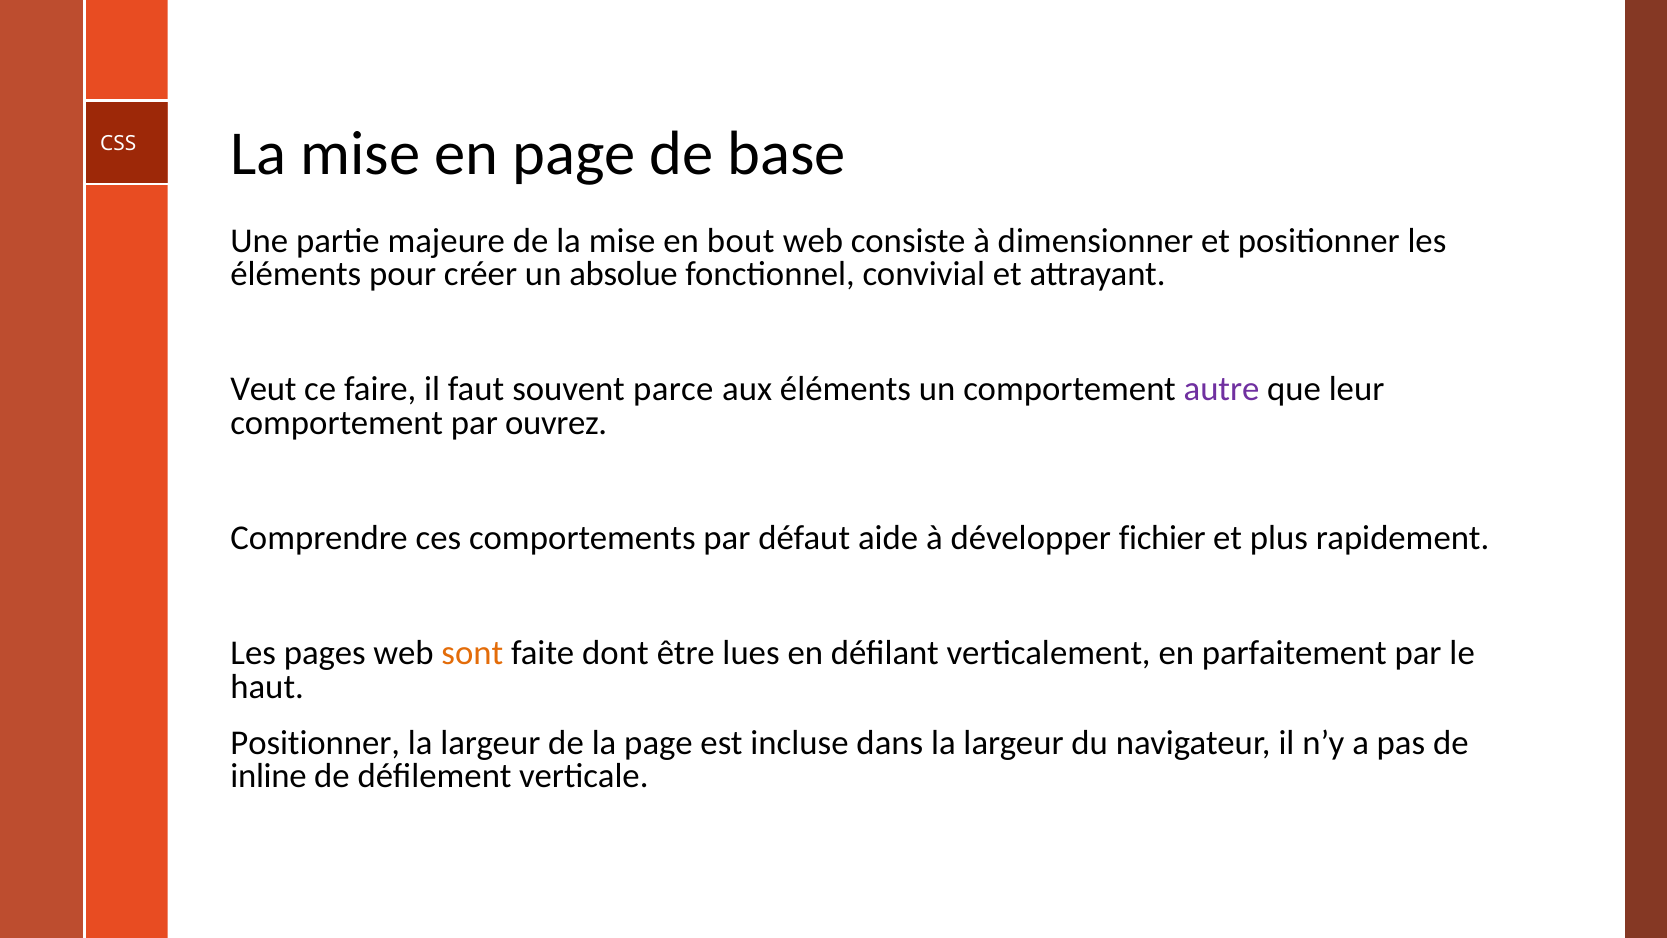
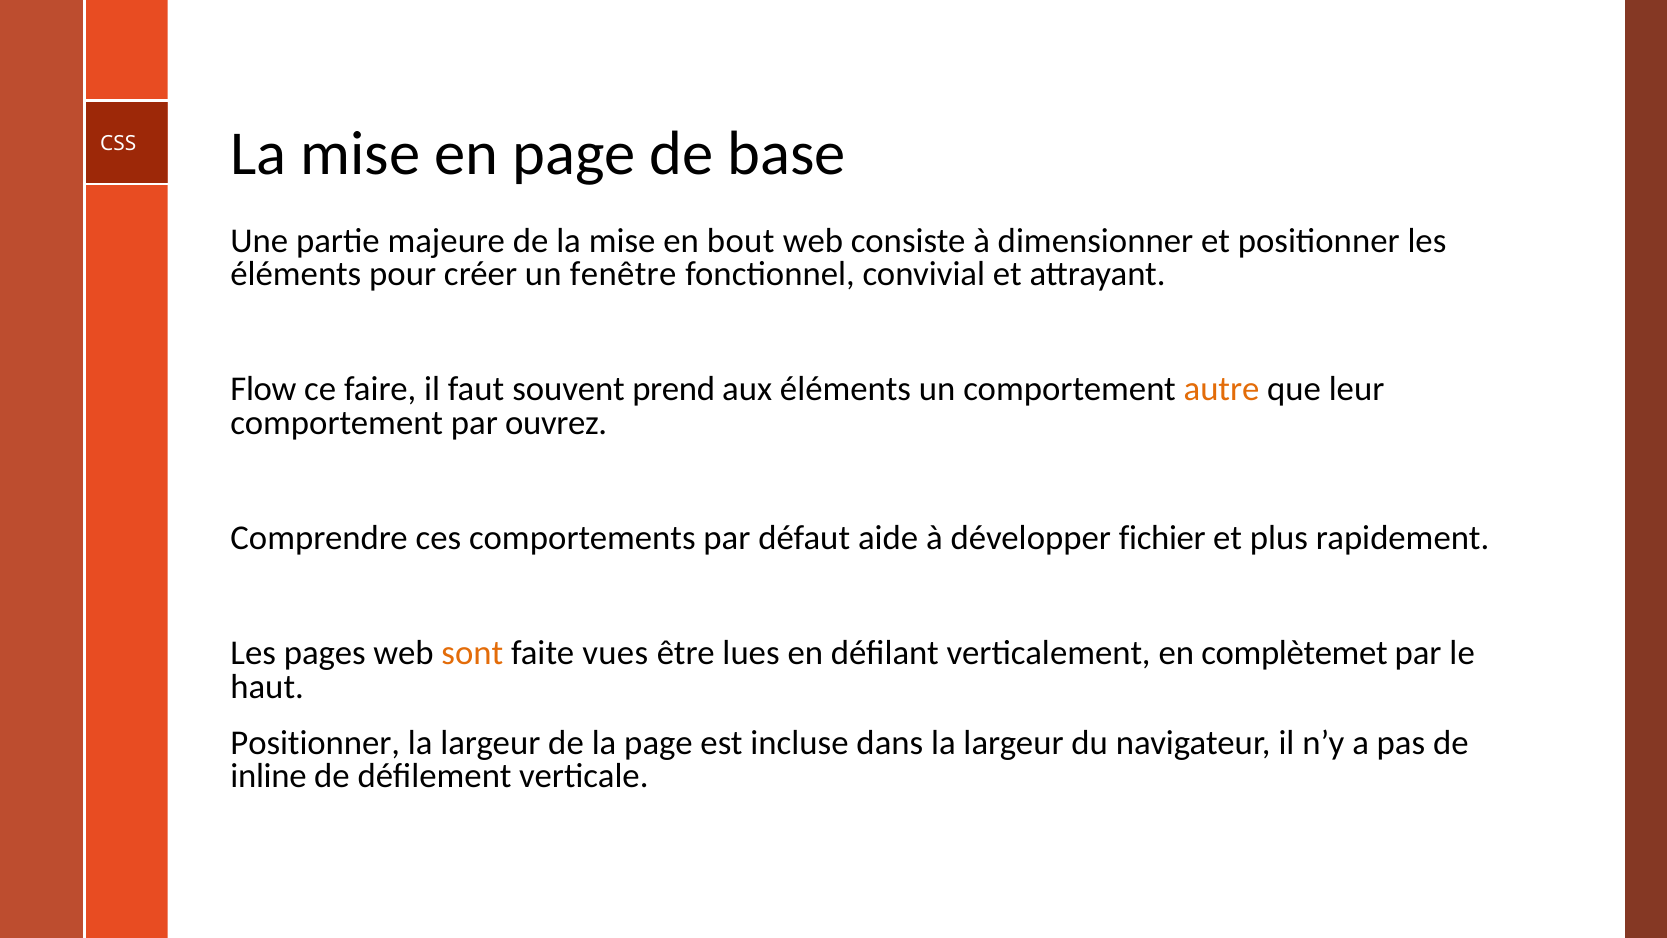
absolue: absolue -> fenêtre (623, 274)
Veut: Veut -> Flow (263, 389)
parce: parce -> prend (674, 389)
autre colour: purple -> orange (1222, 389)
dont: dont -> vues (615, 653)
parfaitement: parfaitement -> complètemet (1295, 653)
